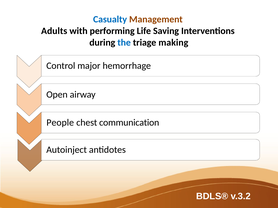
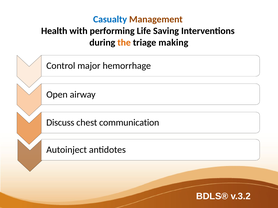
Adults: Adults -> Health (54, 31)
the colour: blue -> orange (124, 43)
People: People -> Discuss (60, 123)
